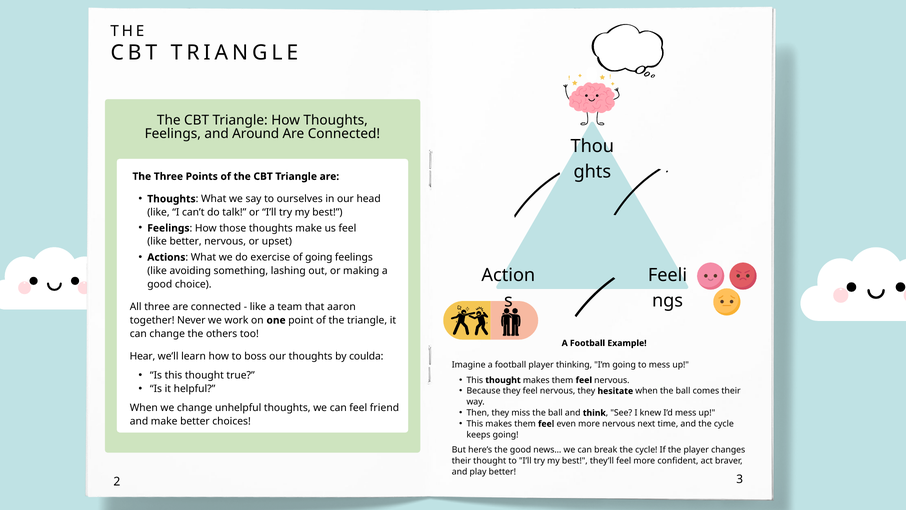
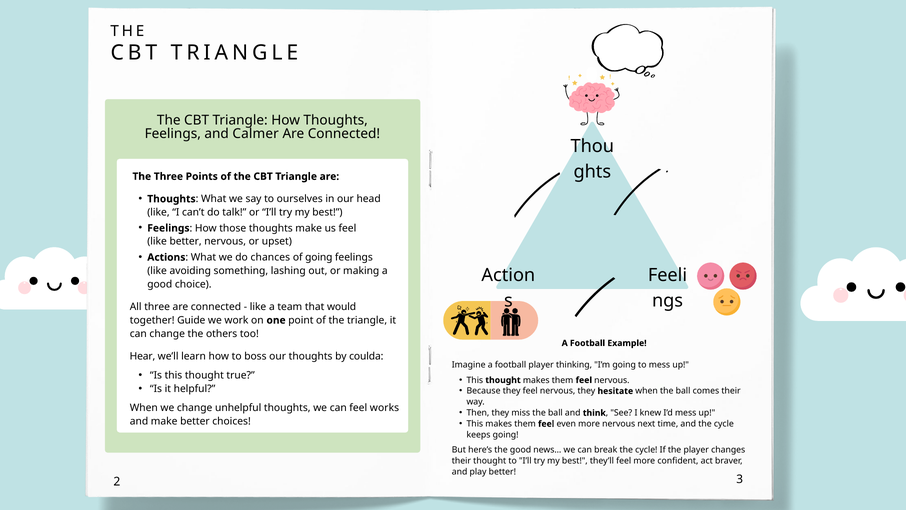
Around: Around -> Calmer (256, 134)
exercise: exercise -> chances (270, 257)
aaron: aaron -> would (342, 307)
Never: Never -> Guide (191, 320)
friend: friend -> works (385, 408)
